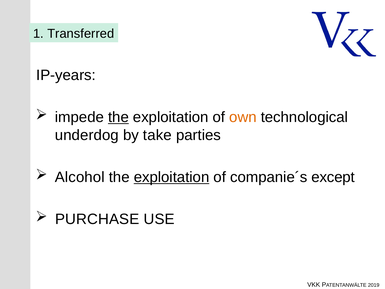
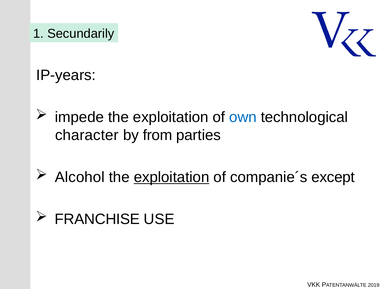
Transferred: Transferred -> Secundarily (81, 34)
the underline: present -> none (118, 117)
own colour: orange -> blue (243, 117)
underdog: underdog -> character (87, 135)
take: take -> from (157, 135)
PURCHASE: PURCHASE -> FRANCHISE (97, 219)
